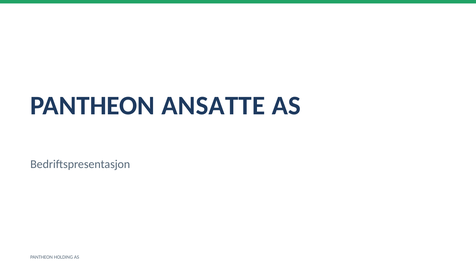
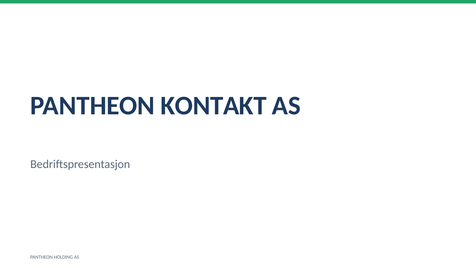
ANSATTE: ANSATTE -> KONTAKT (214, 106)
